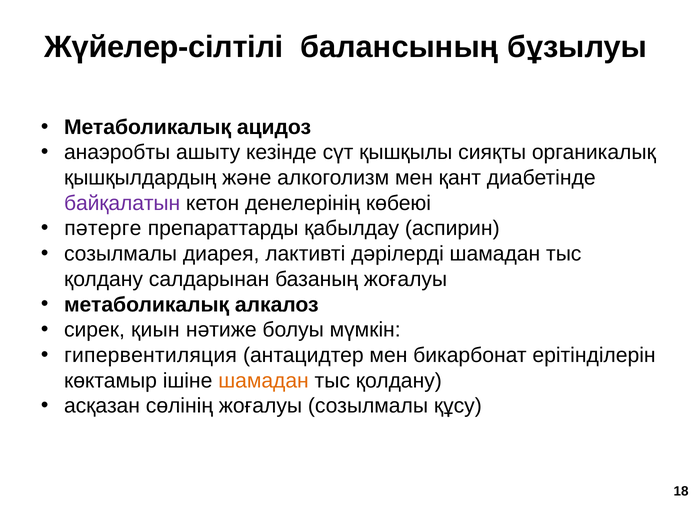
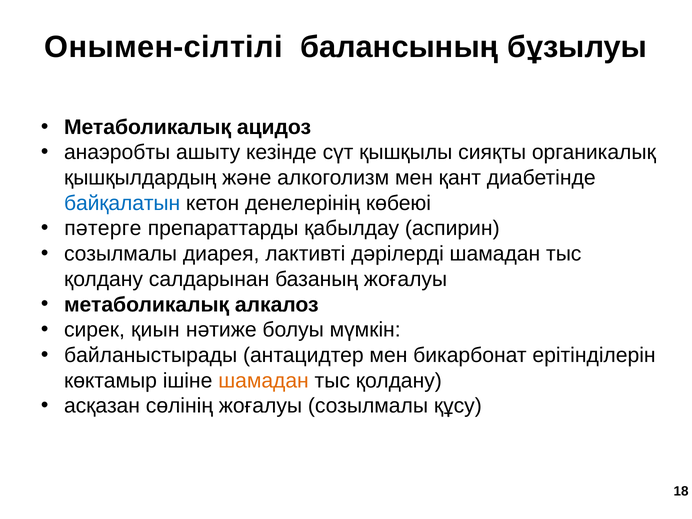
Жүйелер-сілтілі: Жүйелер-сілтілі -> Онымен-сілтілі (164, 47)
байқалатын colour: purple -> blue (122, 203)
гипервентиляция: гипервентиляция -> байланыстырады (151, 355)
